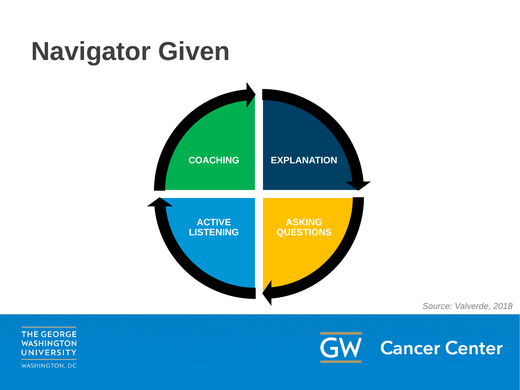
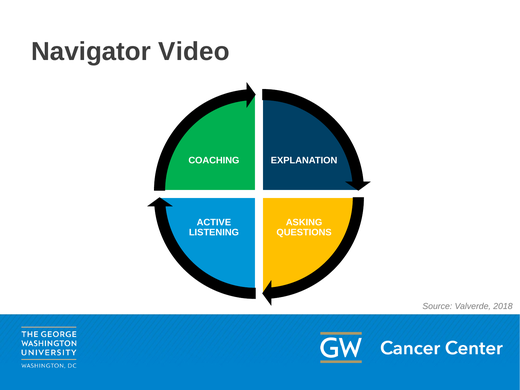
Given: Given -> Video (194, 52)
